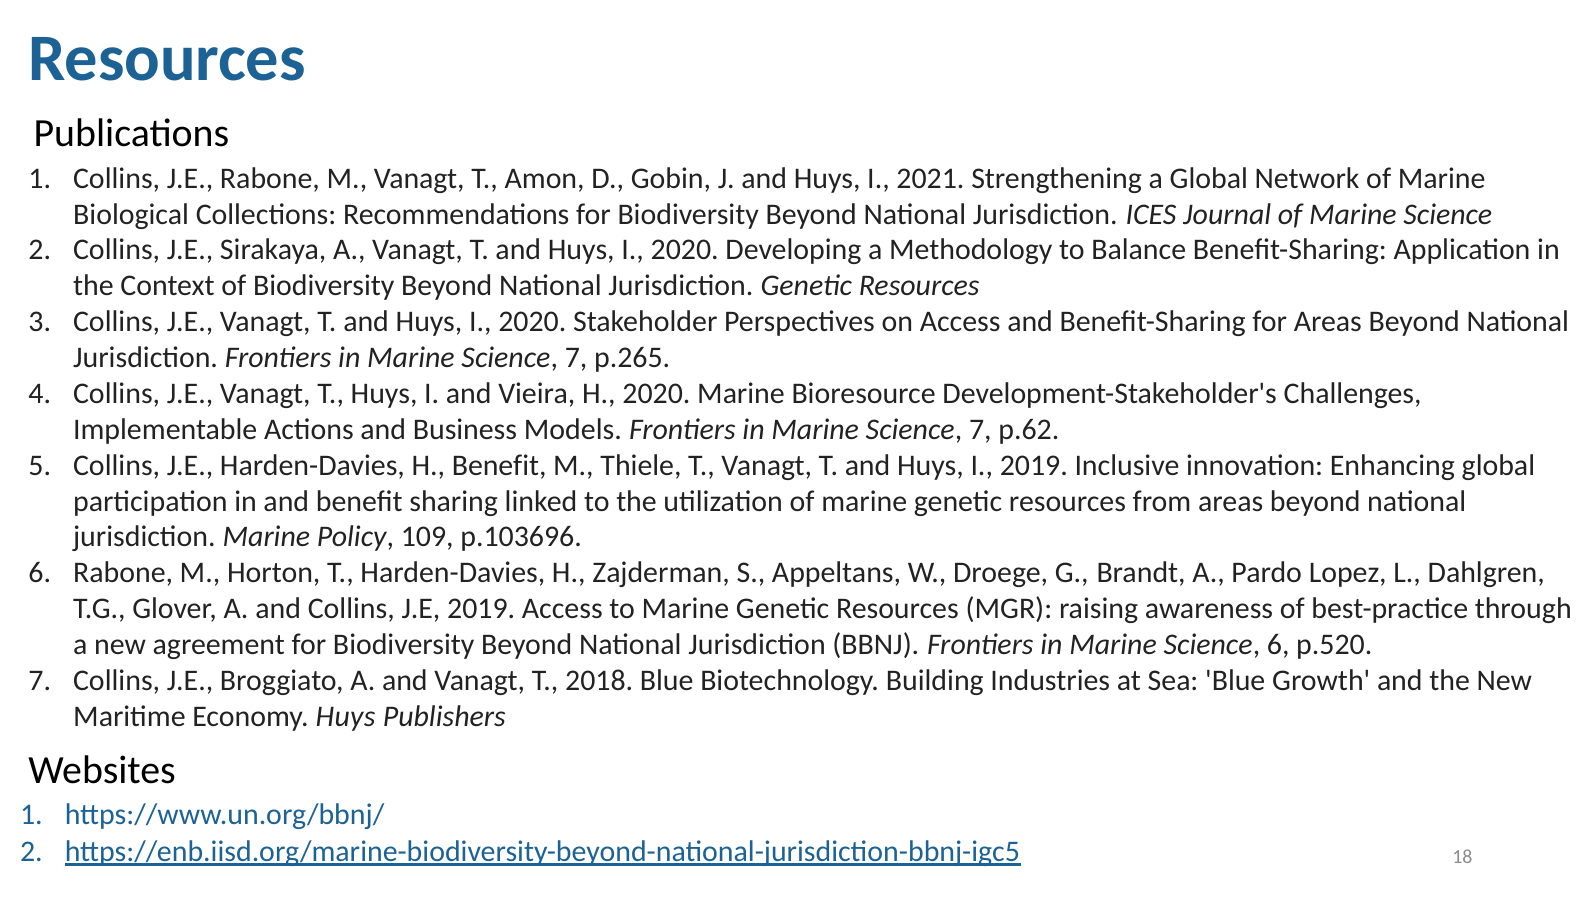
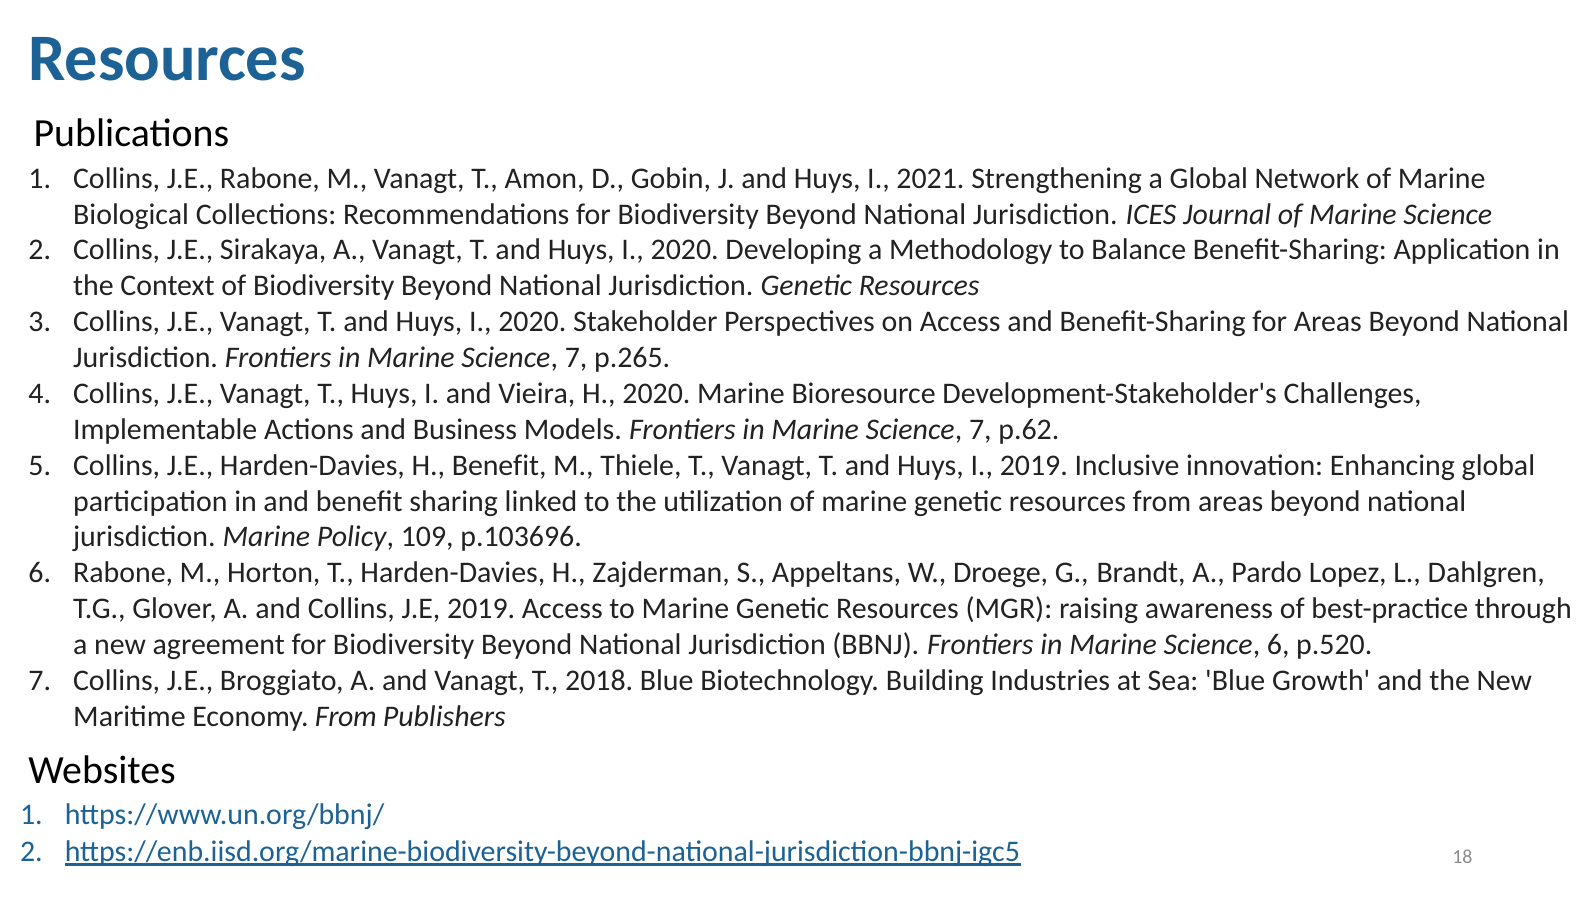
Economy Huys: Huys -> From (346, 716)
